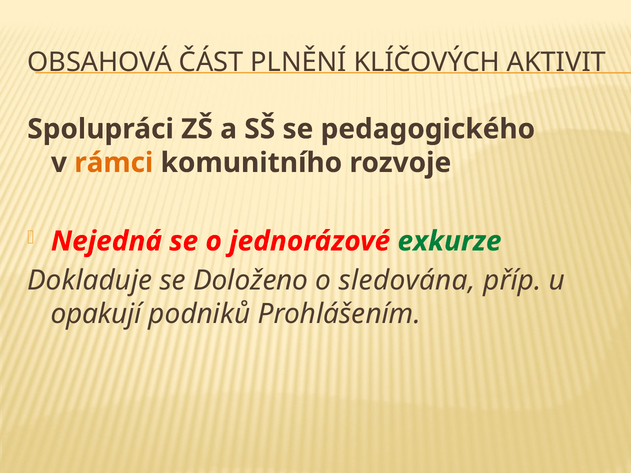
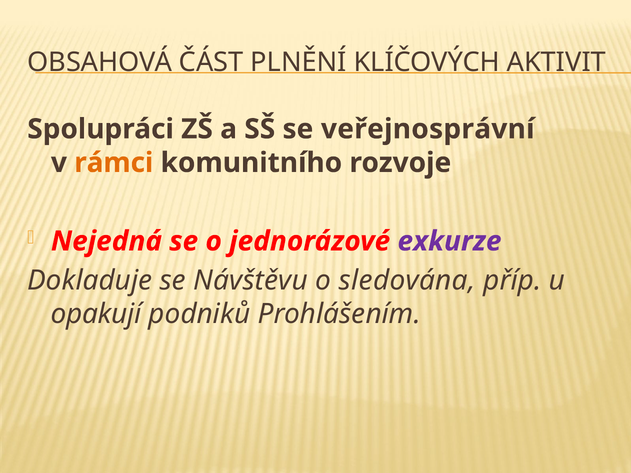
pedagogického: pedagogického -> veřejnosprávní (428, 129)
exkurze colour: green -> purple (450, 241)
Doloženo: Doloženo -> Návštěvu (251, 281)
